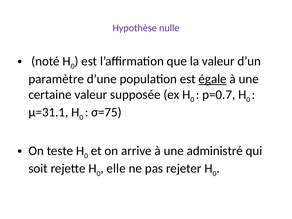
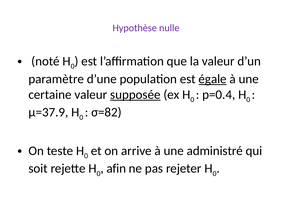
supposée underline: none -> present (135, 95)
p=0.7: p=0.7 -> p=0.4 (219, 95)
µ=31.1: µ=31.1 -> µ=37.9 (48, 112)
σ=75: σ=75 -> σ=82 (106, 112)
elle: elle -> afin (116, 169)
